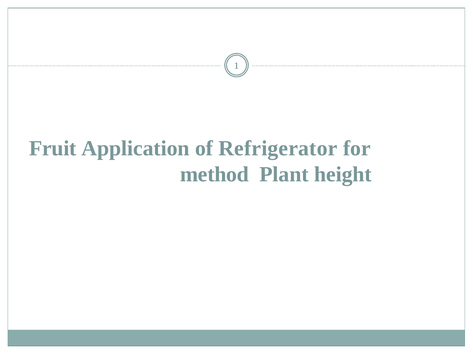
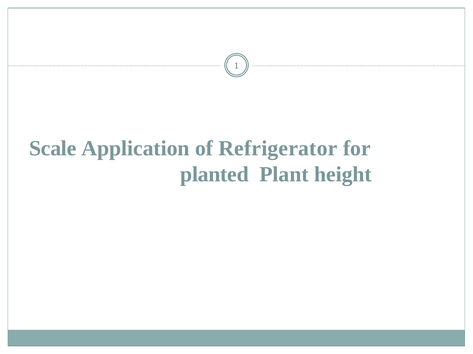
Fruit: Fruit -> Scale (53, 149)
method: method -> planted (214, 175)
